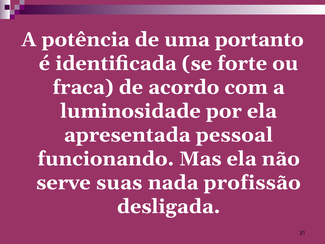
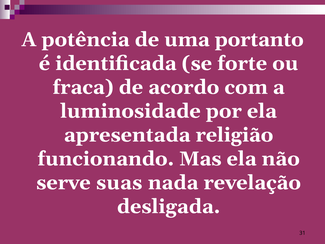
pessoal: pessoal -> religião (234, 135)
profissão: profissão -> revelação (252, 182)
